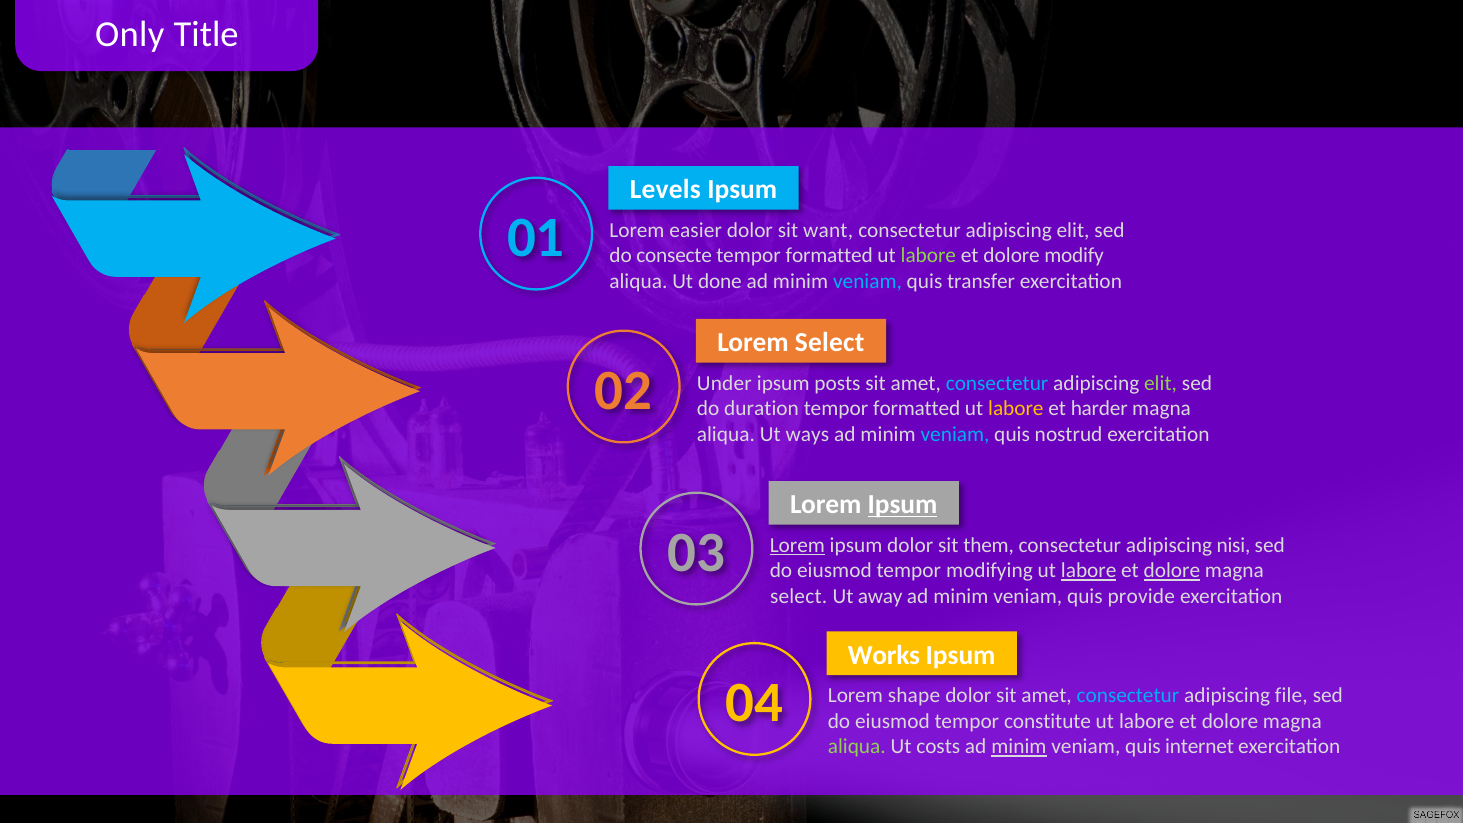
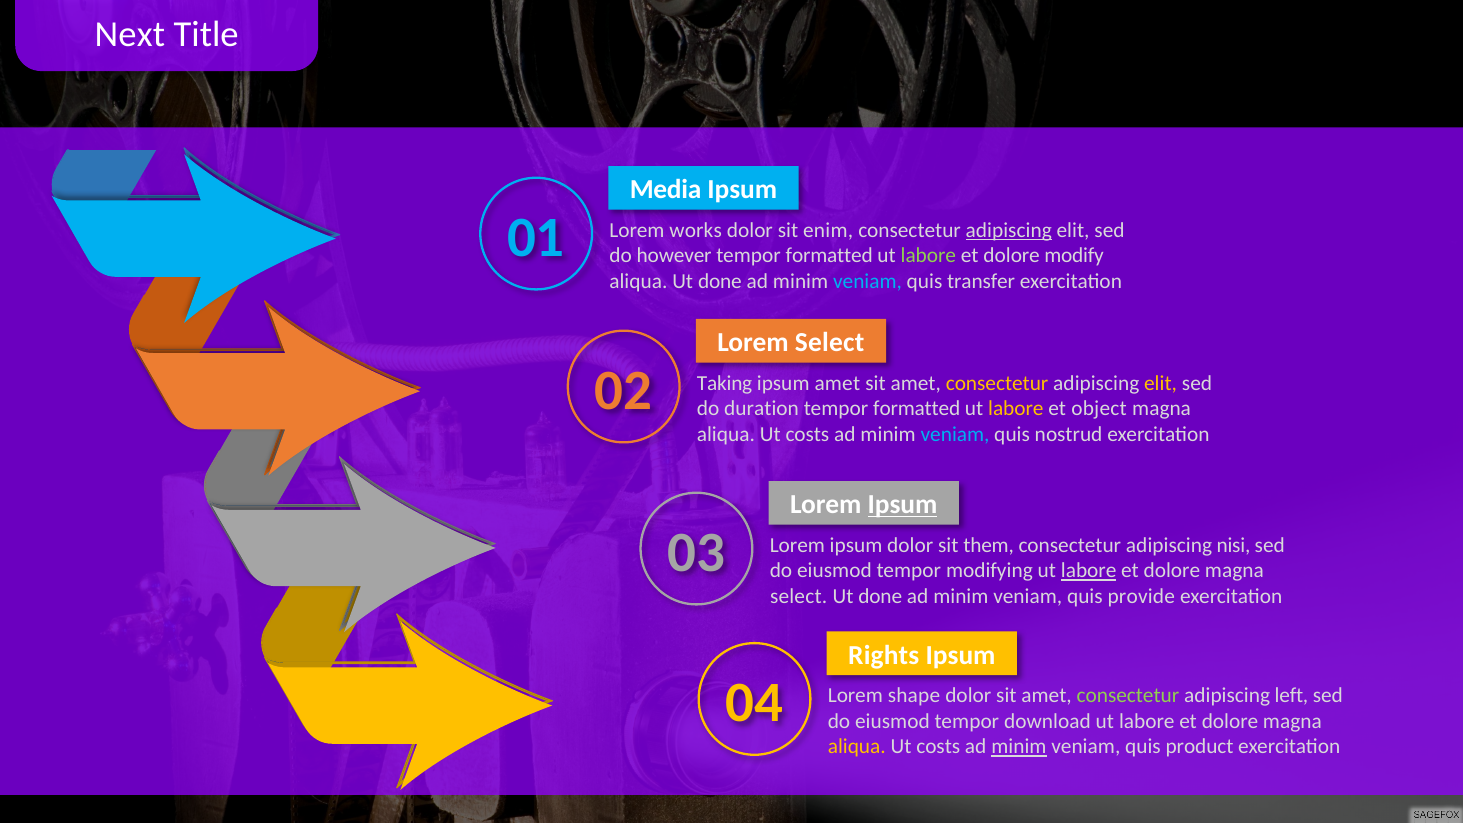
Only: Only -> Next (130, 35)
Levels: Levels -> Media (666, 190)
easier: easier -> works (696, 230)
want: want -> enim (828, 230)
adipiscing underline: none -> present (1009, 230)
consecte: consecte -> however (674, 256)
Under: Under -> Taking (725, 383)
ipsum posts: posts -> amet (837, 383)
consectetur colour: light blue -> yellow (997, 383)
elit colour: light green -> yellow (1161, 383)
harder: harder -> object (1099, 409)
ways: ways -> costs (807, 434)
Lorem underline: present -> none (797, 545)
dolore underline: present -> none (1172, 571)
away: away -> done (880, 596)
Works: Works -> Rights (884, 655)
consectetur colour: light blue -> light green (1128, 695)
file: file -> left (1292, 695)
constitute: constitute -> download (1047, 721)
aliqua colour: light green -> yellow (857, 747)
internet: internet -> product (1199, 747)
